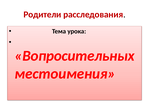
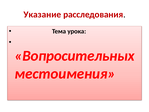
Родители: Родители -> Указание (42, 14)
